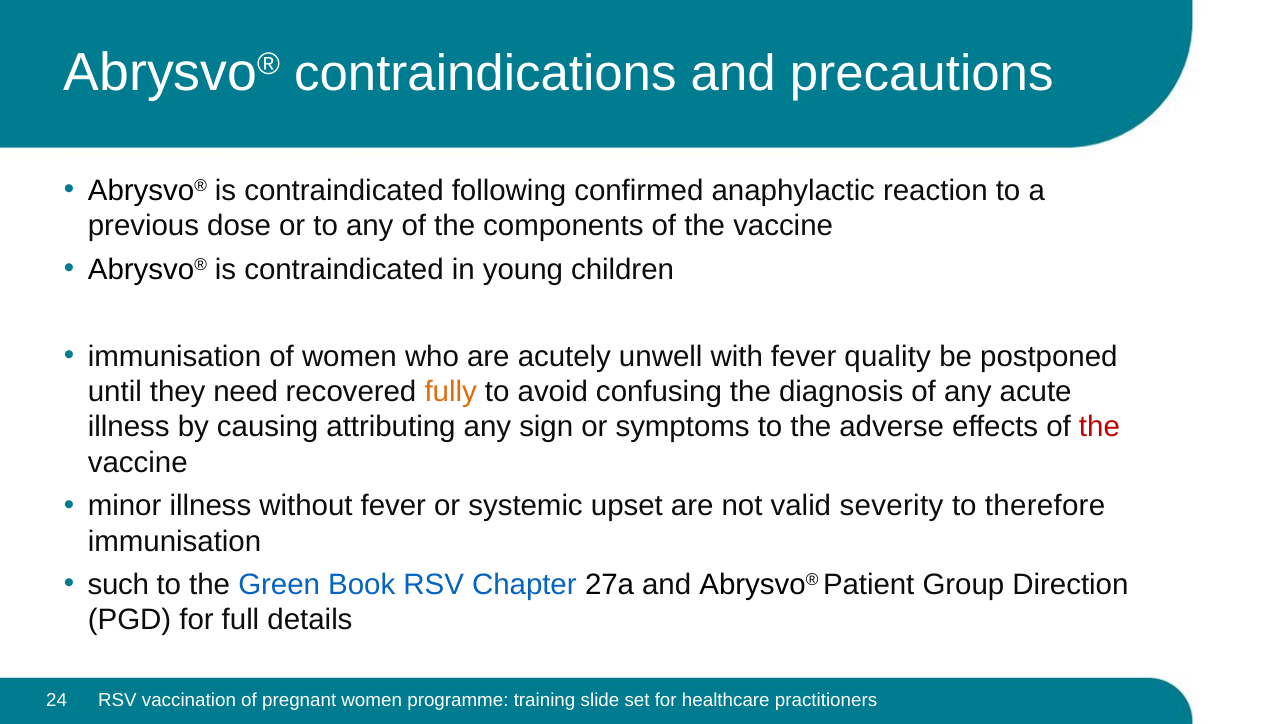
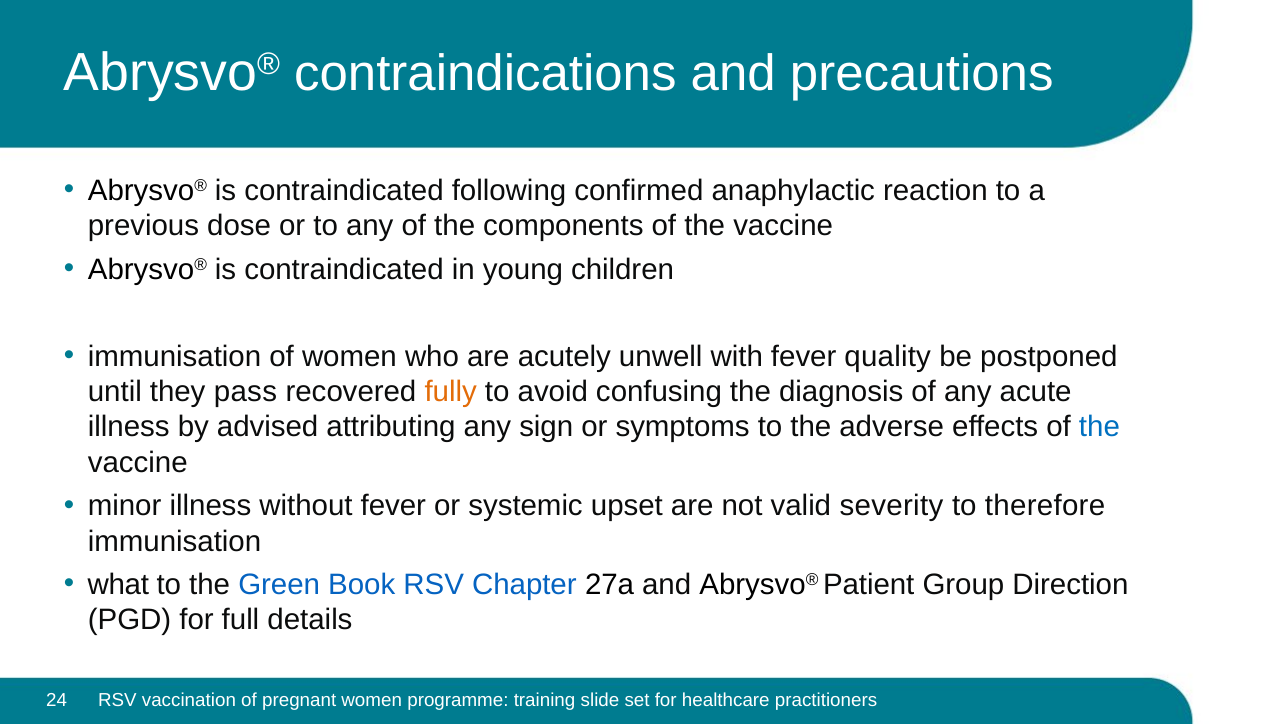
need: need -> pass (245, 392)
causing: causing -> advised (268, 427)
the colour: red -> blue (1099, 427)
such: such -> what (118, 585)
